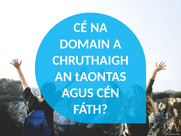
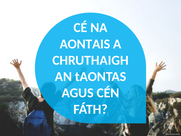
DOMAIN: DOMAIN -> AONTAIS (85, 44)
